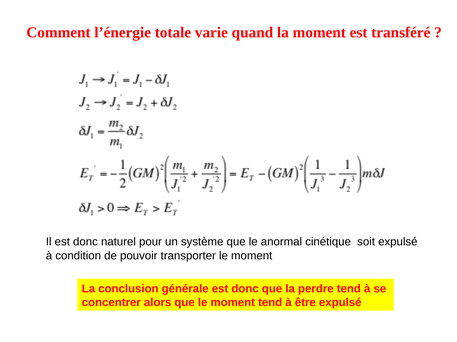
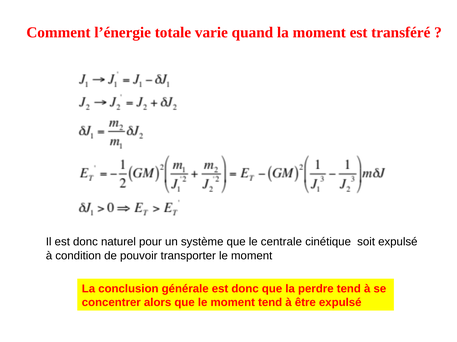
anormal: anormal -> centrale (281, 242)
